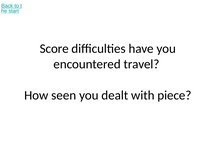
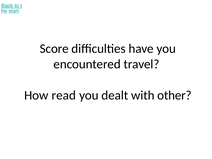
seen: seen -> read (64, 95)
piece: piece -> other (174, 95)
